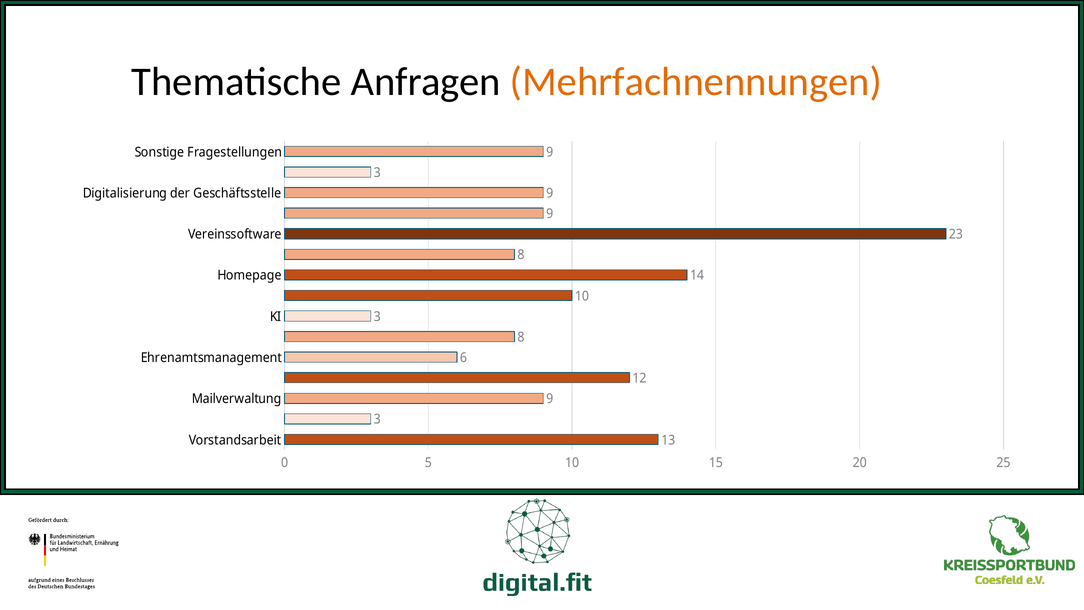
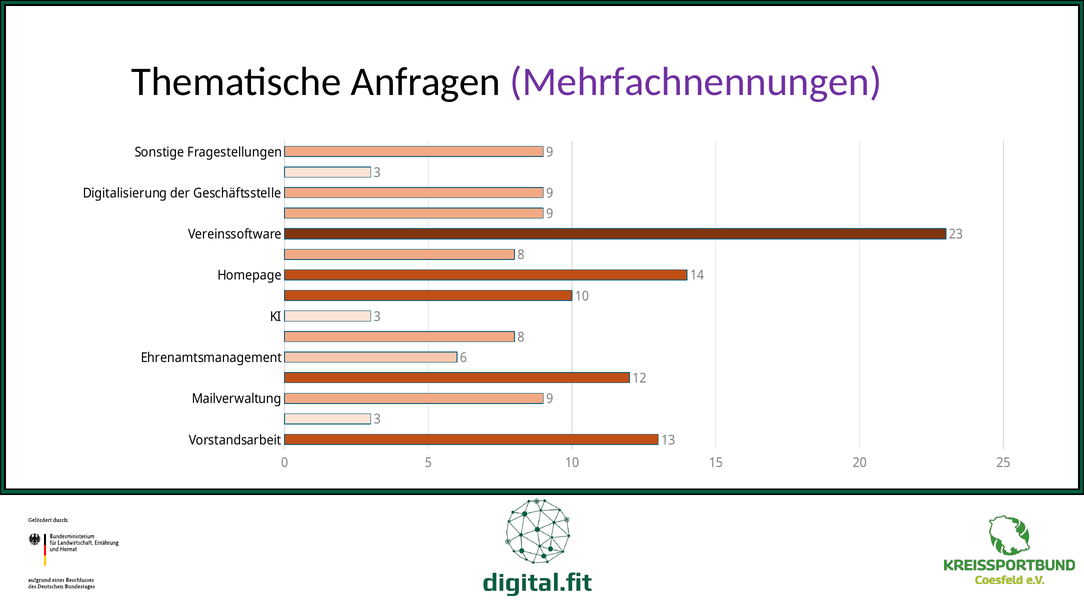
Mehrfachnennungen colour: orange -> purple (696, 82)
